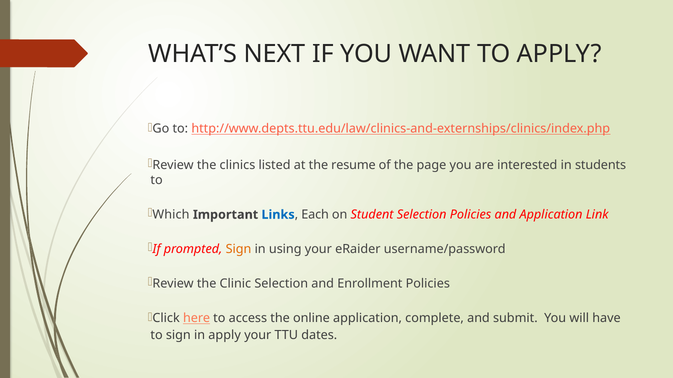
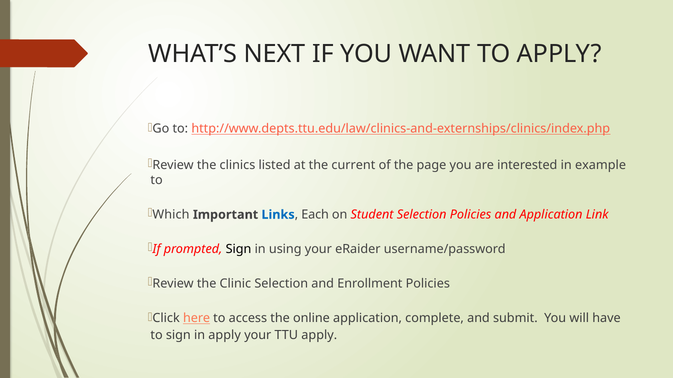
resume: resume -> current (353, 165)
students: students -> example (601, 165)
Sign colour: orange -> black (239, 249)
TTU dates: dates -> apply (319, 336)
